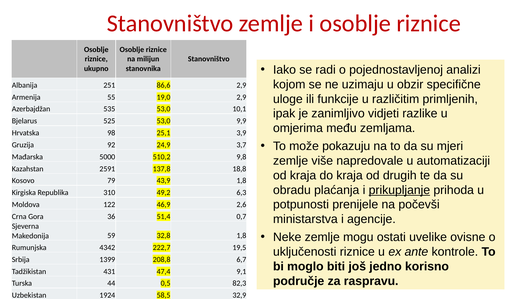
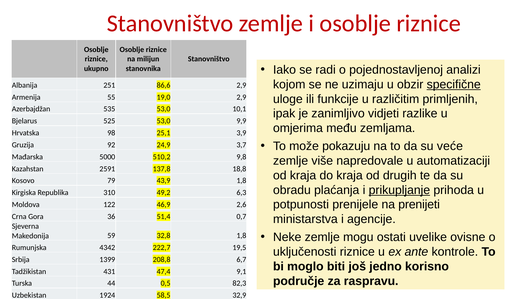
specifične underline: none -> present (454, 84)
mjeri: mjeri -> veće (450, 146)
počevši: počevši -> prenijeti (419, 204)
